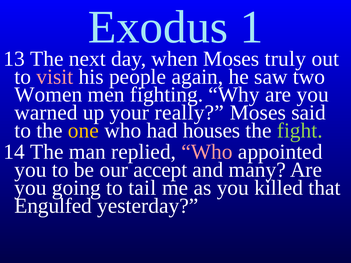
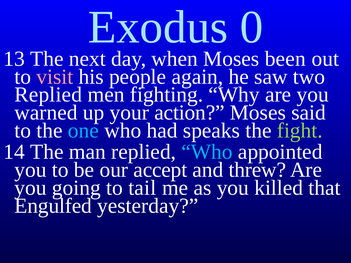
1: 1 -> 0 (252, 27)
truly: truly -> been (285, 59)
Women: Women -> Replied (48, 95)
really: really -> action (189, 113)
one colour: yellow -> light blue (83, 131)
houses: houses -> speaks (211, 131)
Who colour: pink -> light blue (207, 152)
many: many -> threw (257, 170)
